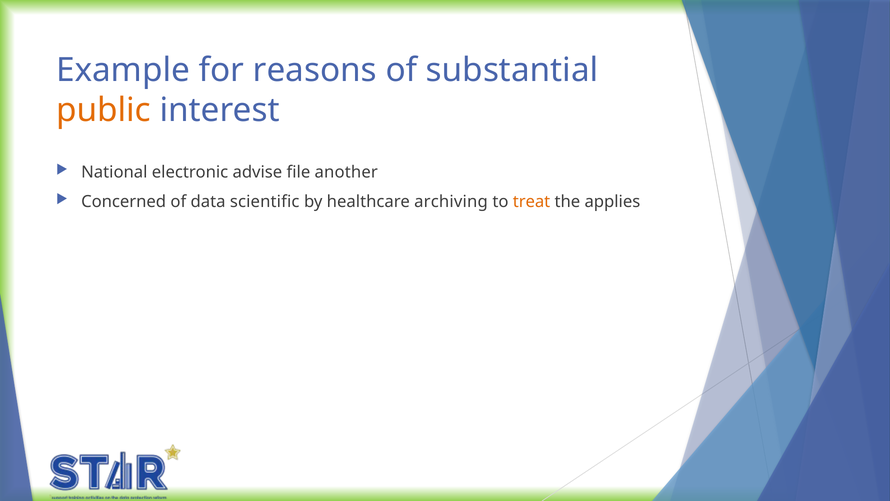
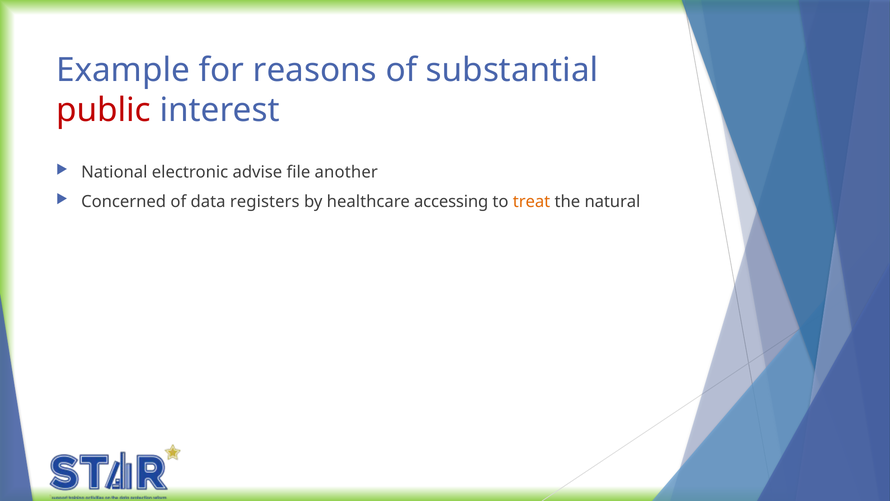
public colour: orange -> red (104, 110)
scientific: scientific -> registers (265, 202)
archiving: archiving -> accessing (451, 202)
applies: applies -> natural (612, 202)
